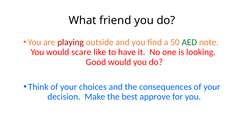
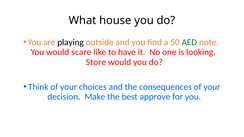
friend: friend -> house (115, 20)
playing colour: red -> black (71, 42)
Good: Good -> Store (96, 62)
